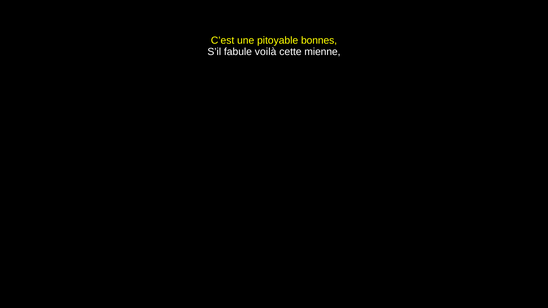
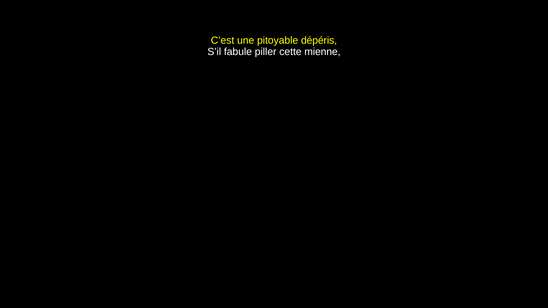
bonnes: bonnes -> dépéris (319, 41)
voilà: voilà -> piller (266, 52)
